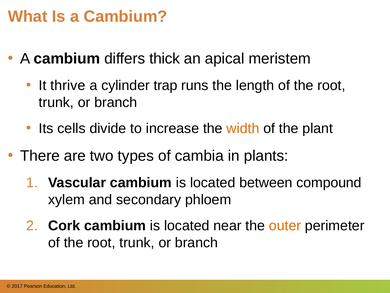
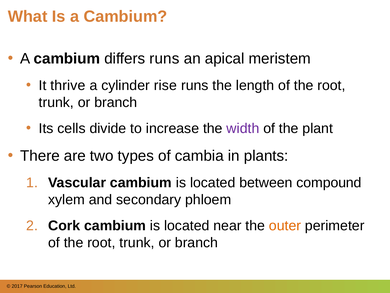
differs thick: thick -> runs (164, 59)
trap: trap -> rise (165, 85)
width colour: orange -> purple (243, 128)
